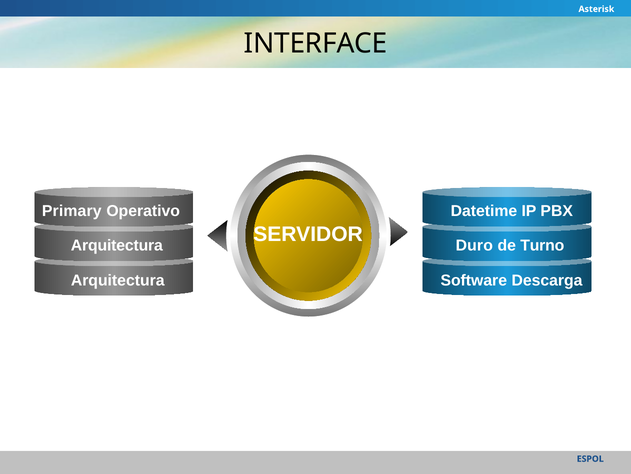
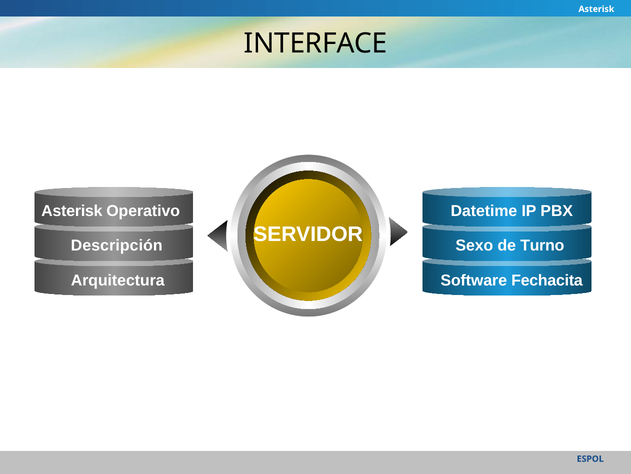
Primary: Primary -> Asterisk (72, 211)
Arquitectura: Arquitectura -> Descripción (117, 245)
Duro: Duro -> Sexo (474, 245)
Descarga: Descarga -> Fechacita (547, 280)
